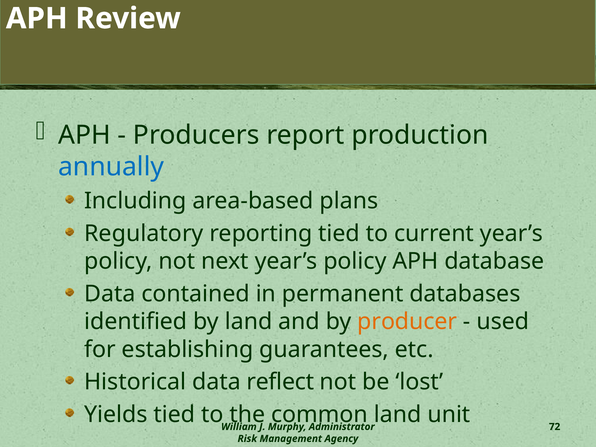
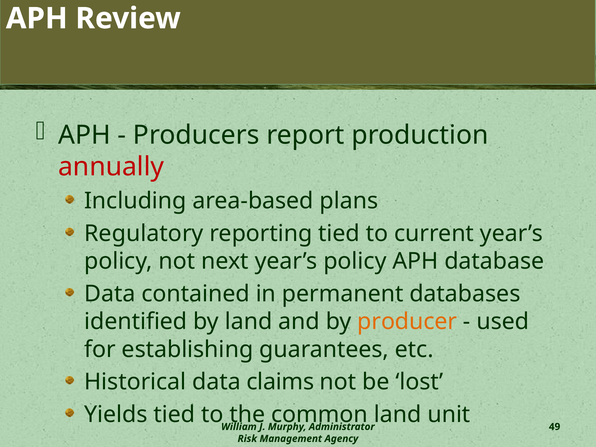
annually colour: blue -> red (111, 167)
reflect: reflect -> claims (280, 382)
72: 72 -> 49 (555, 427)
